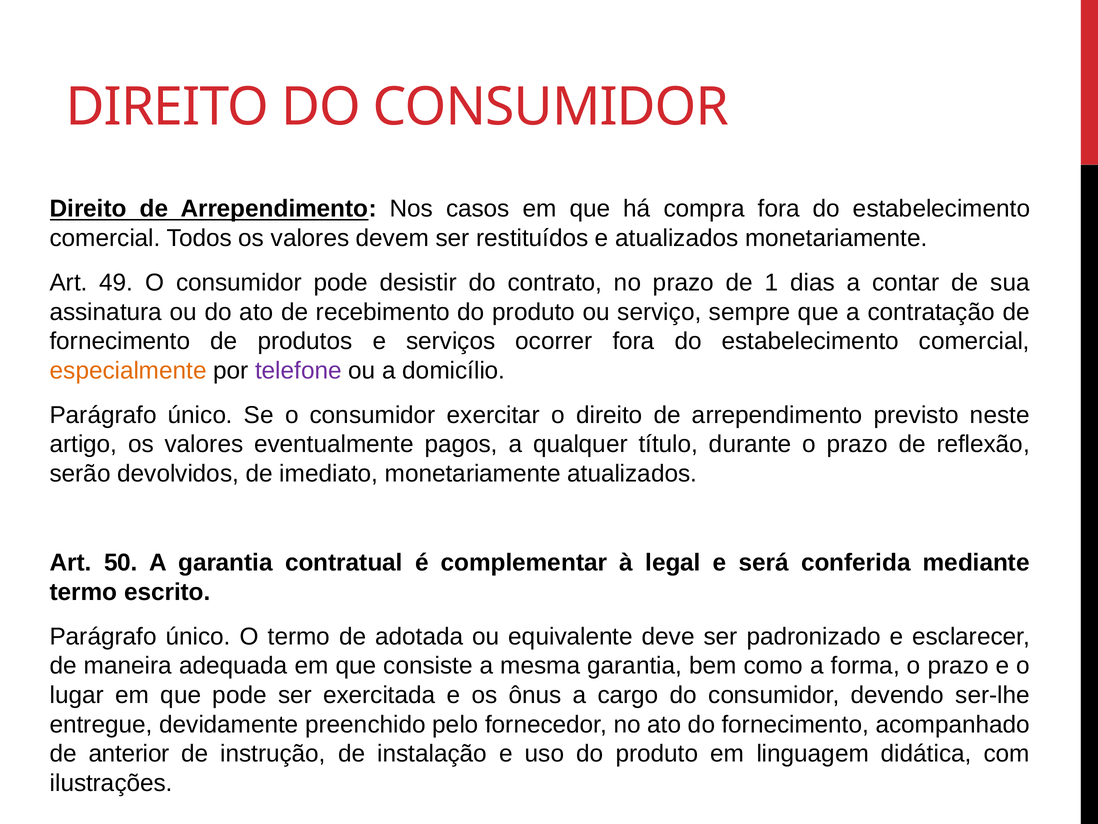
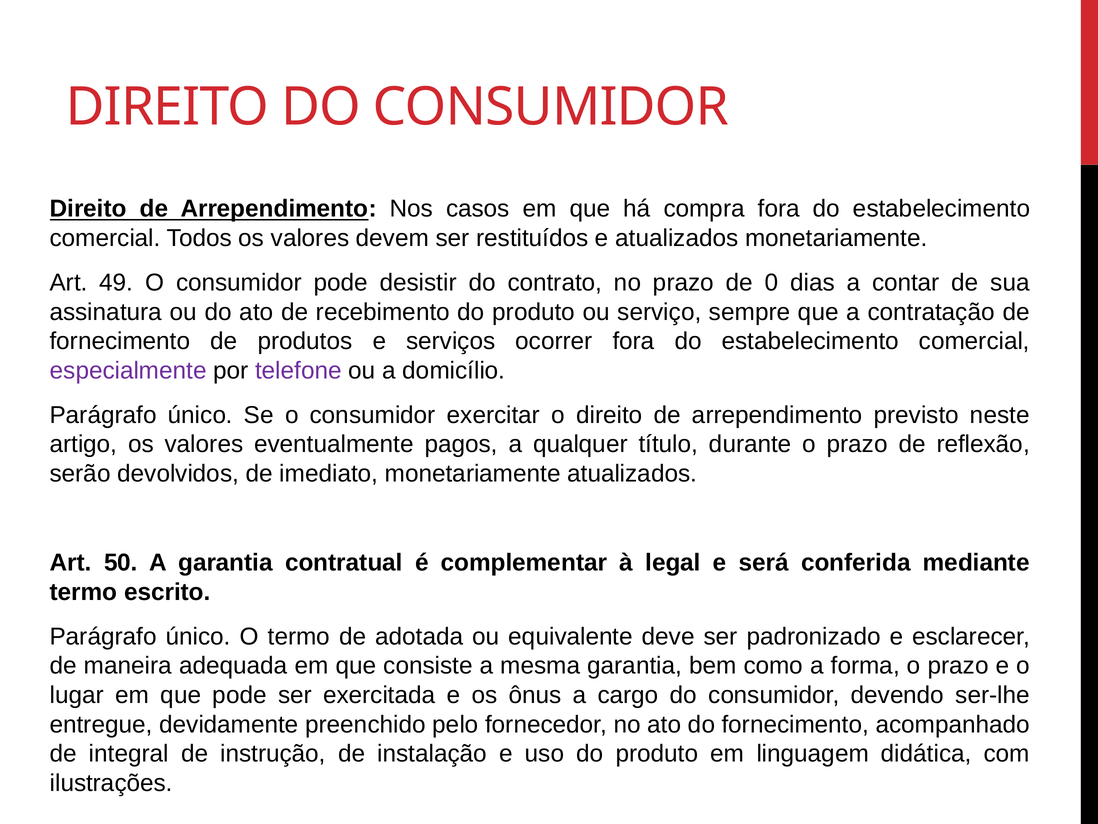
1: 1 -> 0 (772, 283)
especialmente colour: orange -> purple (128, 370)
anterior: anterior -> integral (129, 753)
